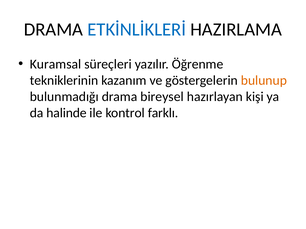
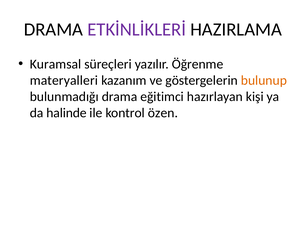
ETKİNLİKLERİ colour: blue -> purple (137, 30)
tekniklerinin: tekniklerinin -> materyalleri (64, 81)
bireysel: bireysel -> eğitimci (162, 97)
farklı: farklı -> özen (163, 113)
